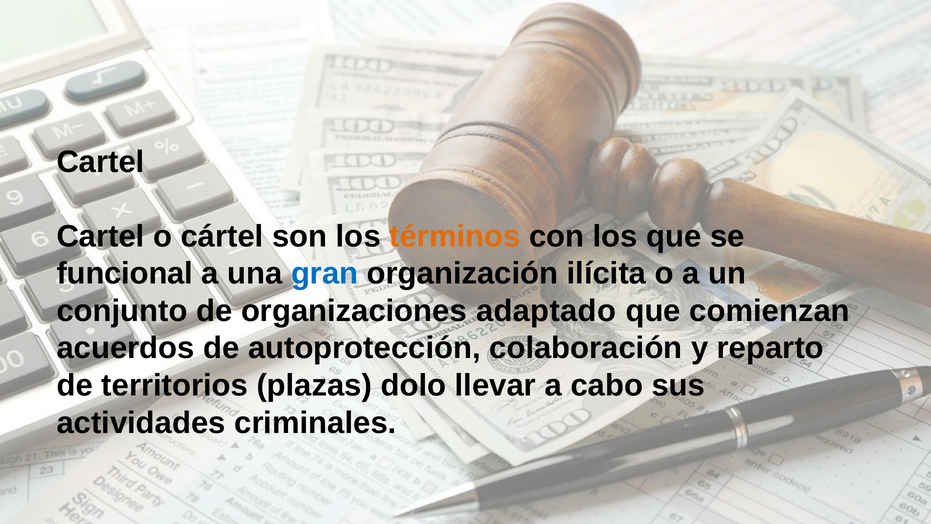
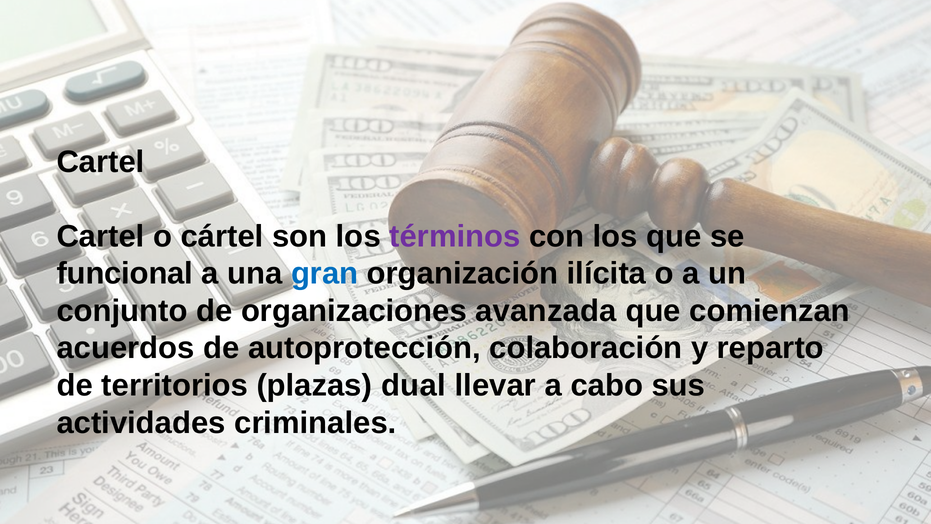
términos colour: orange -> purple (455, 236)
adaptado: adaptado -> avanzada (546, 311)
dolo: dolo -> dual (413, 385)
